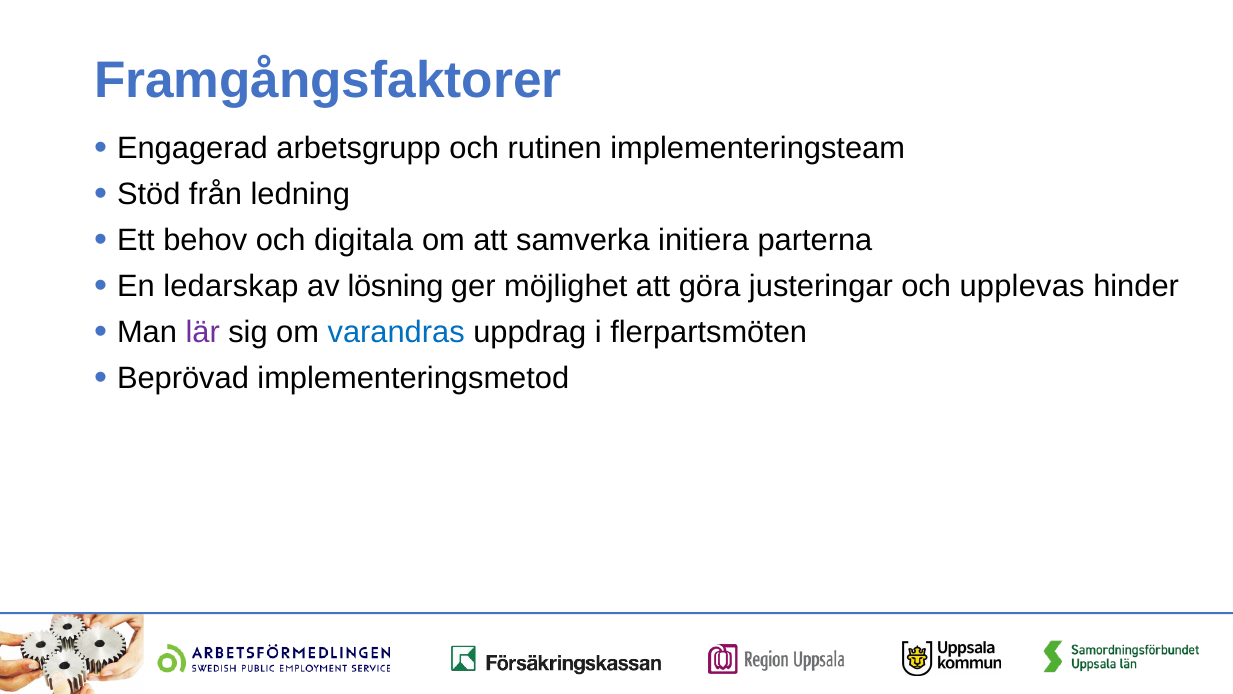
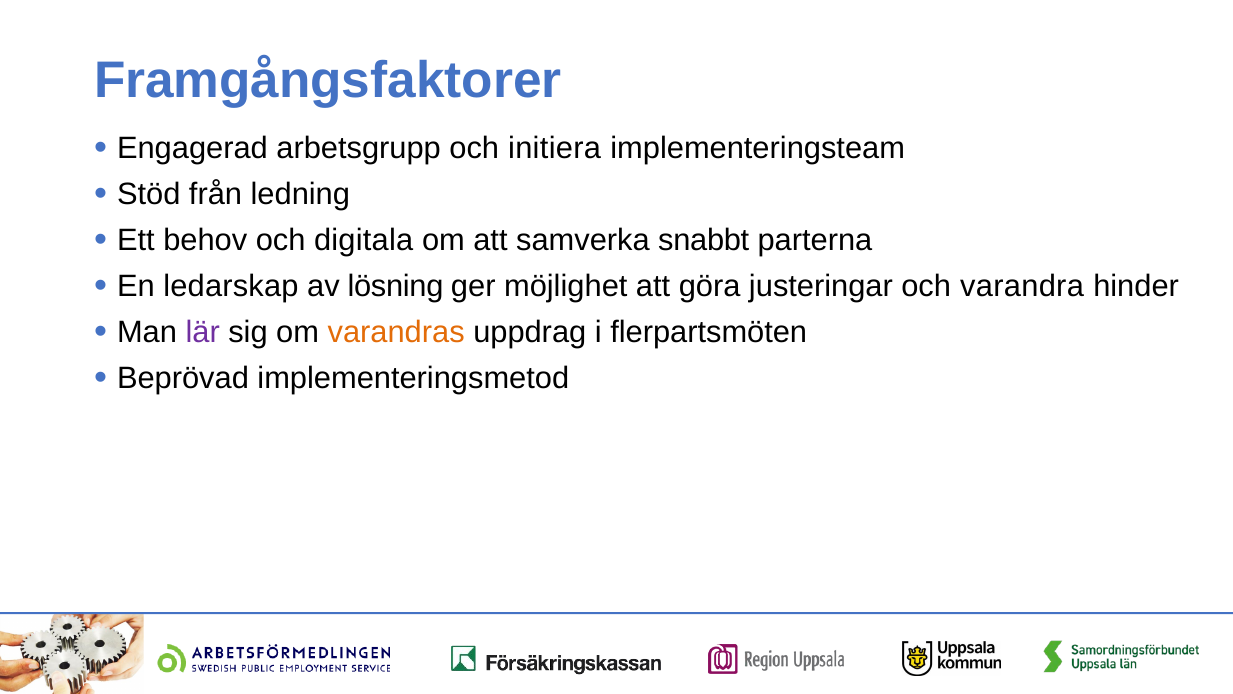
rutinen: rutinen -> initiera (555, 148)
initiera: initiera -> snabbt (704, 240)
upplevas: upplevas -> varandra (1022, 286)
varandras colour: blue -> orange (396, 332)
